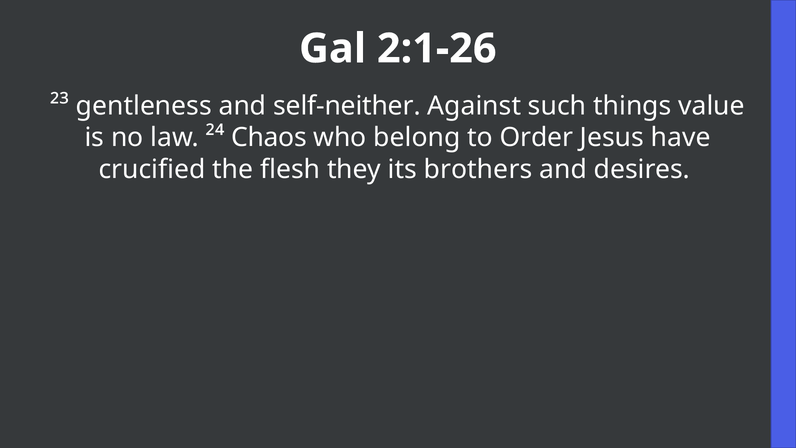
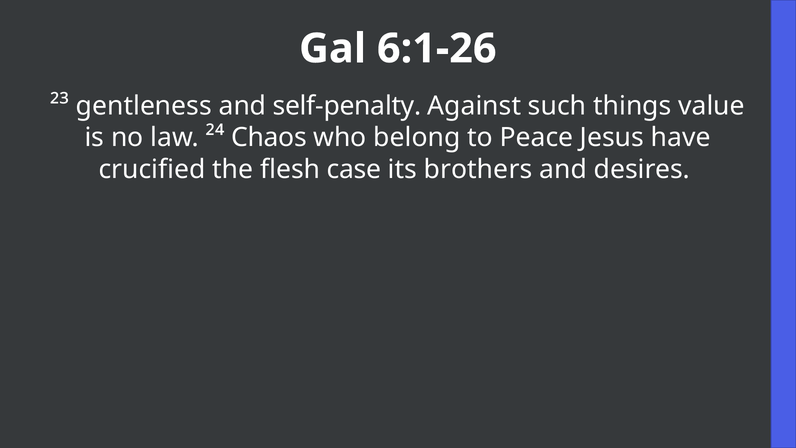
2:1-26: 2:1-26 -> 6:1-26 (437, 49)
self-neither: self-neither -> self-penalty (347, 106)
Order: Order -> Peace (536, 138)
they: they -> case (354, 169)
